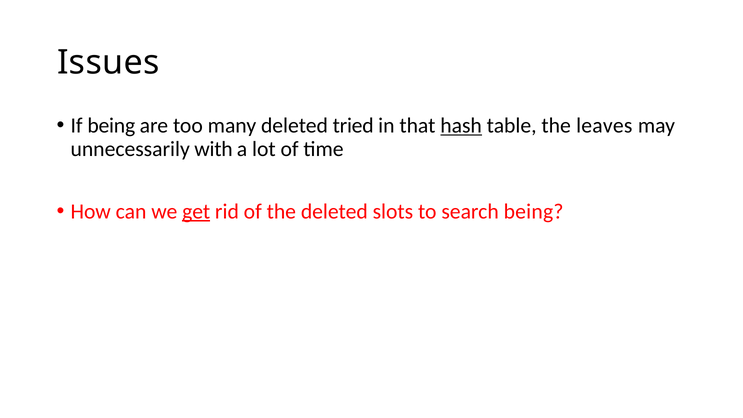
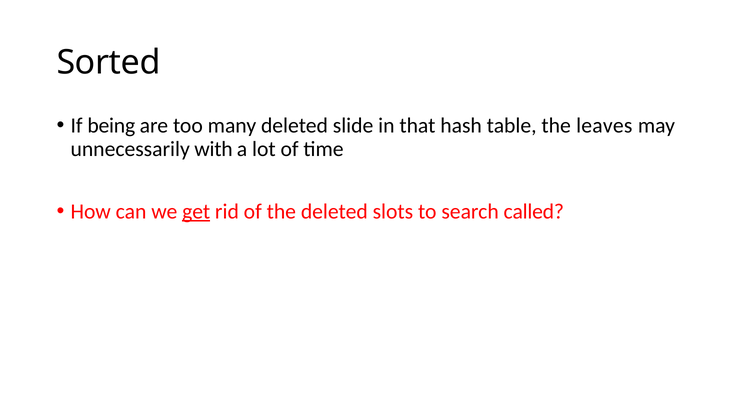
Issues: Issues -> Sorted (109, 62)
tried: tried -> slide (353, 126)
hash underline: present -> none (461, 126)
search being: being -> called (534, 211)
